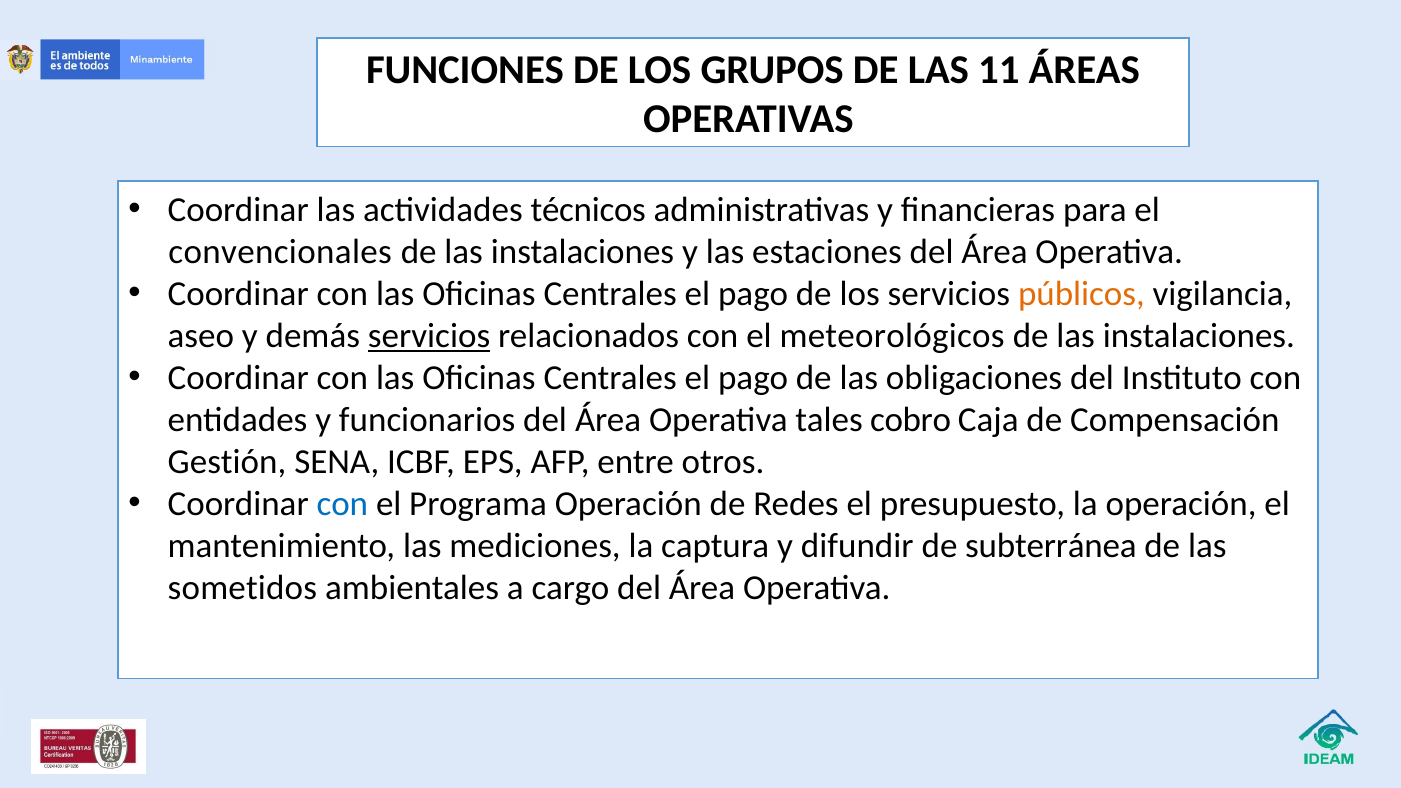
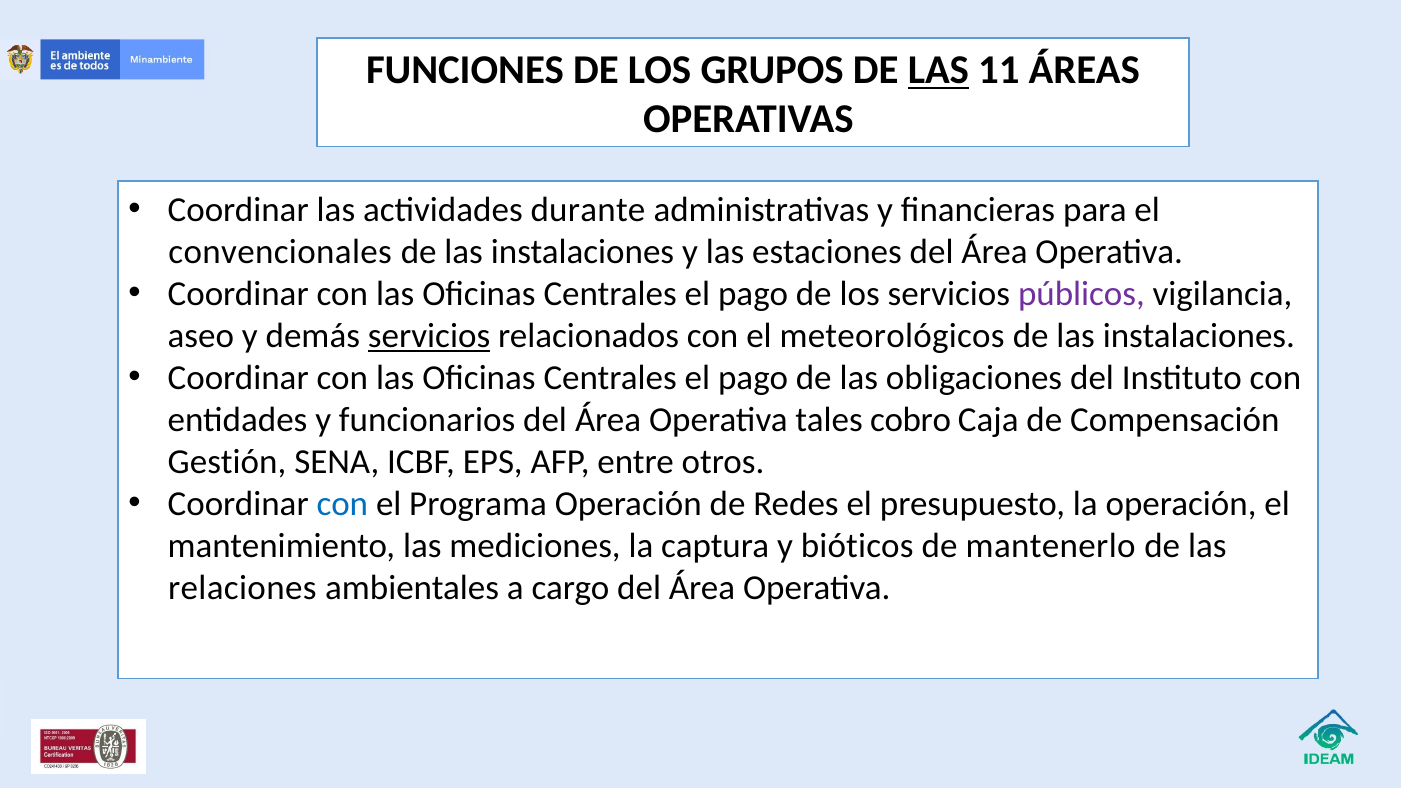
LAS underline: none -> present (938, 70)
técnicos: técnicos -> durante (588, 210)
públicos colour: orange -> purple (1081, 294)
difundir: difundir -> bióticos (857, 546)
subterránea: subterránea -> mantenerlo (1051, 546)
sometidos: sometidos -> relaciones (242, 588)
